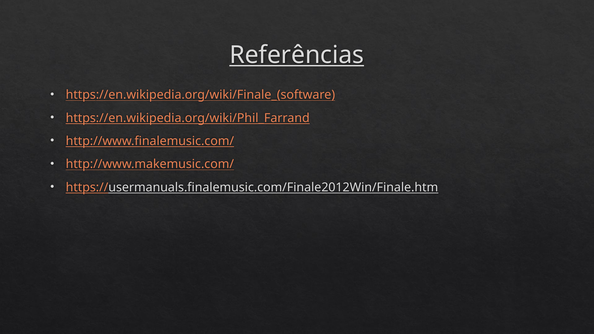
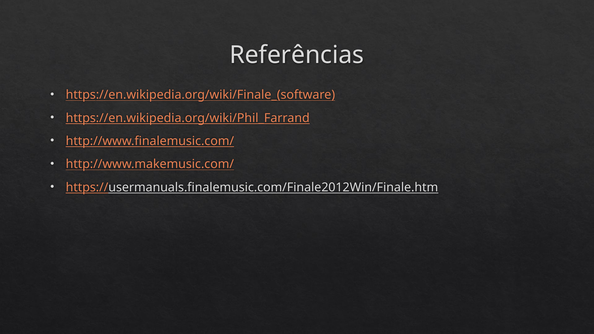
Referências underline: present -> none (297, 55)
